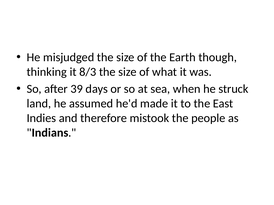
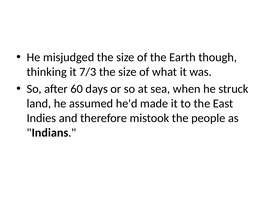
8/3: 8/3 -> 7/3 (88, 72)
39: 39 -> 60 (77, 89)
